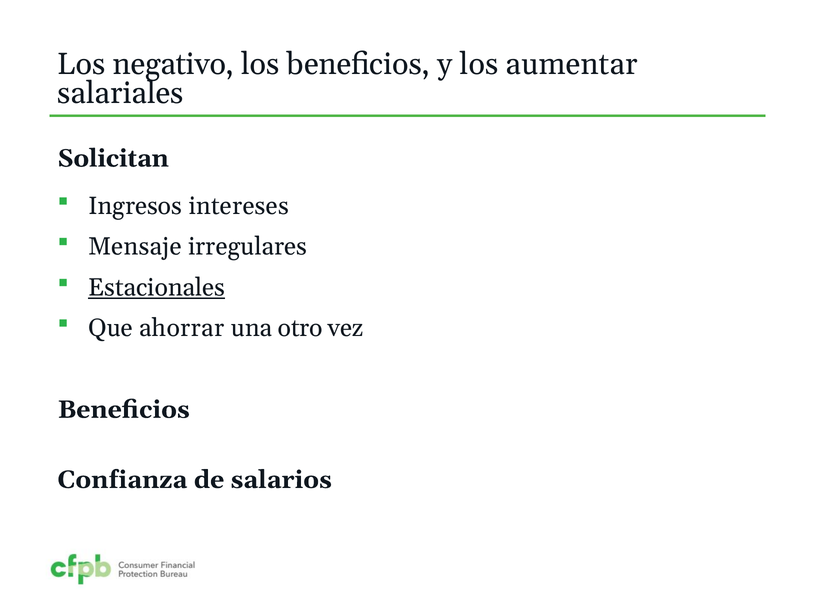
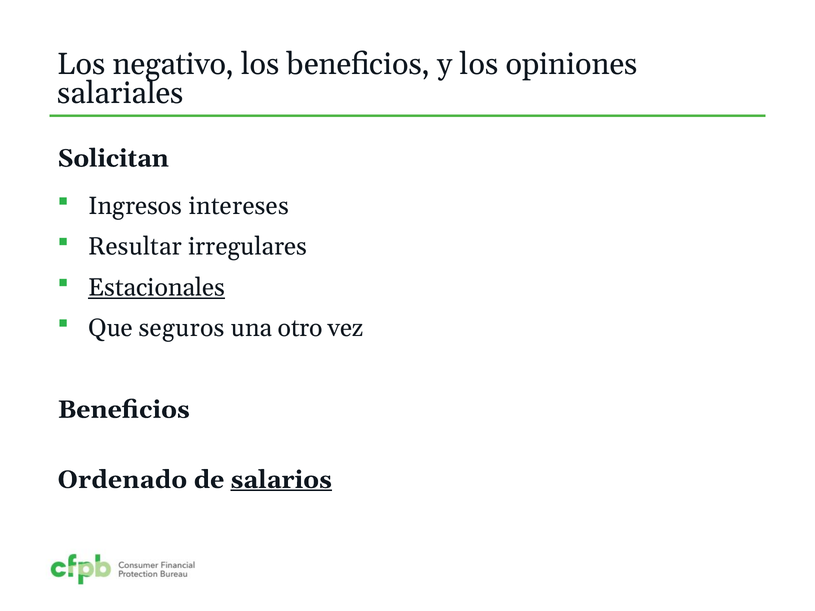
aumentar: aumentar -> opiniones (572, 64)
Mensaje: Mensaje -> Resultar (135, 247)
ahorrar: ahorrar -> seguros (182, 328)
Confianza: Confianza -> Ordenado (122, 480)
salarios underline: none -> present (281, 480)
